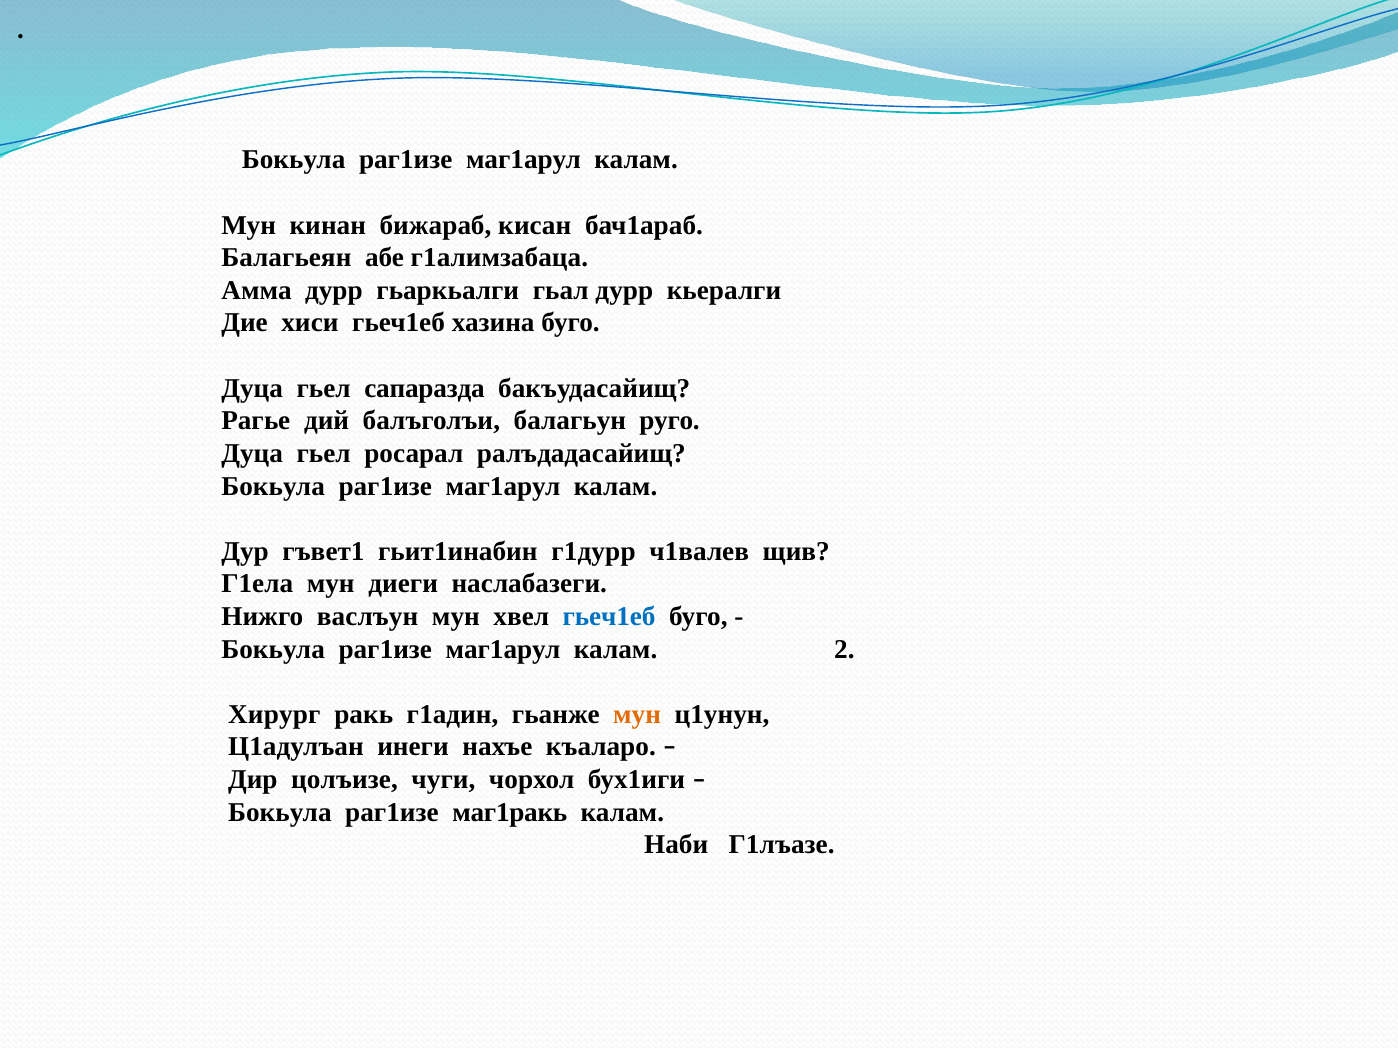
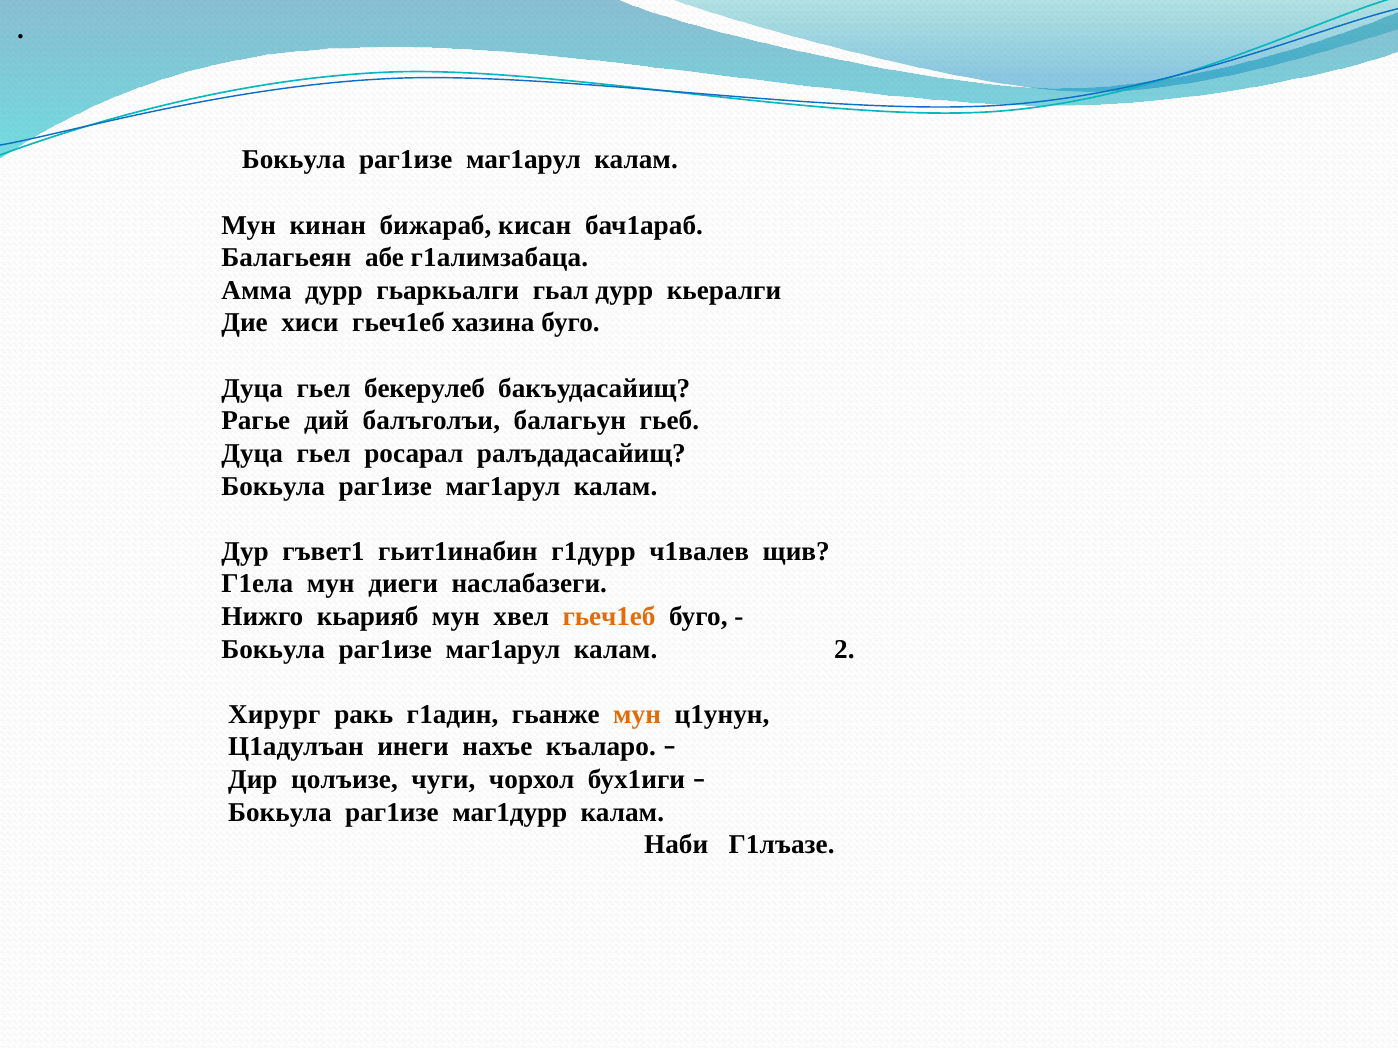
сапаразда: сапаразда -> бекерулеб (425, 388)
руго: руго -> гьеб (669, 421)
васлъун: васлъун -> кьарияб (368, 617)
гьеч1еб colour: blue -> orange (609, 617)
маг1ракь: маг1ракь -> маг1дурр (510, 813)
